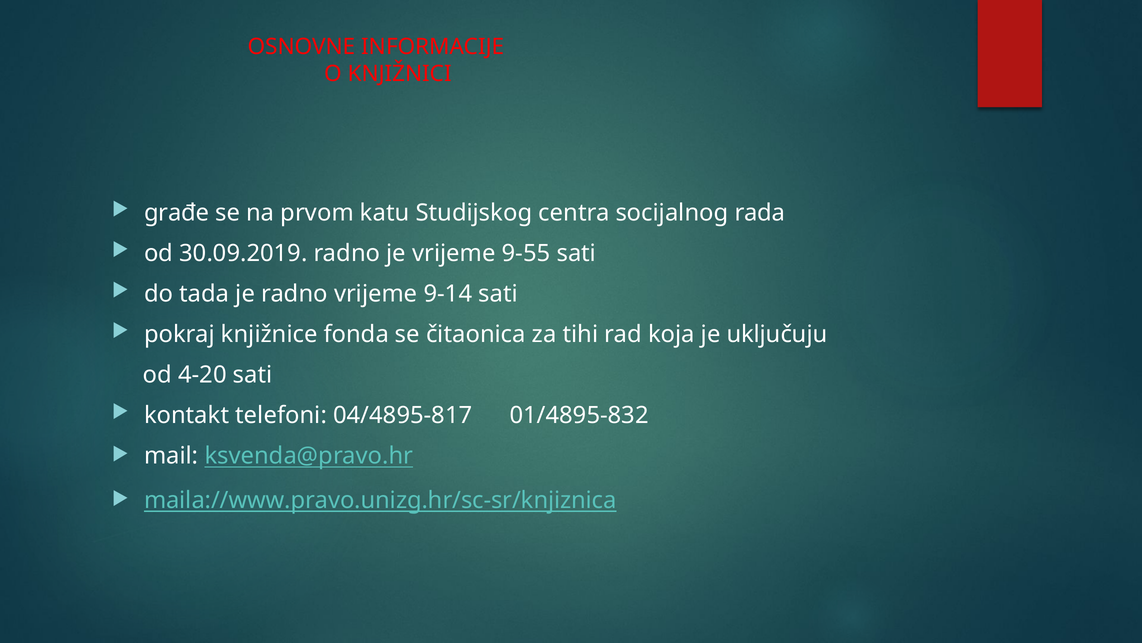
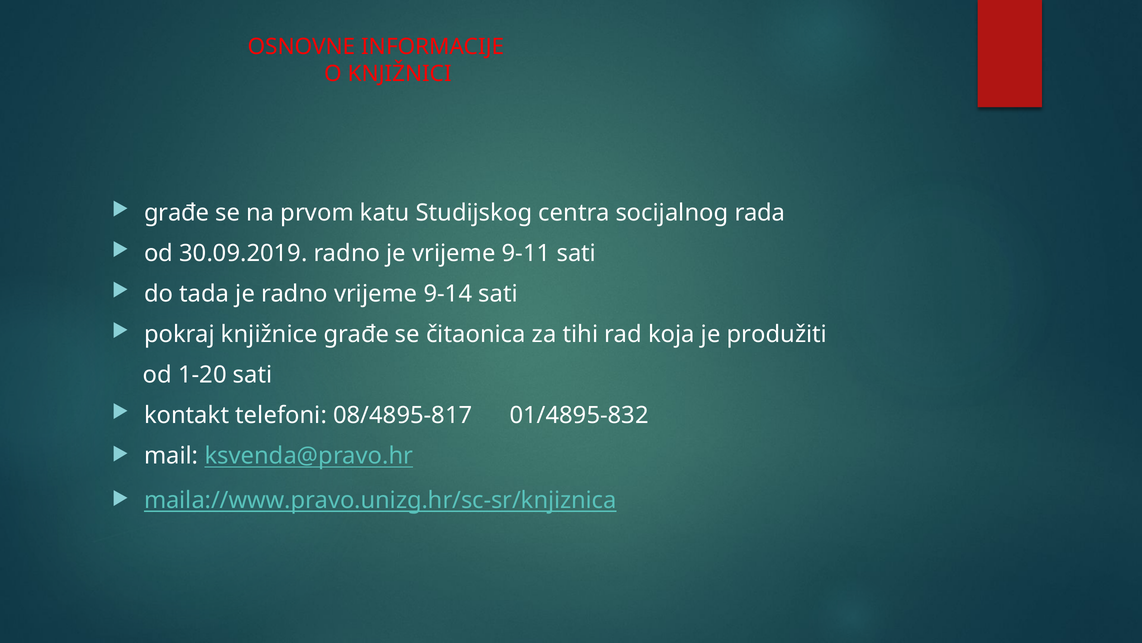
9-55: 9-55 -> 9-11 (526, 253)
knjižnice fonda: fonda -> građe (356, 334)
uključuju: uključuju -> produžiti (777, 334)
4-20: 4-20 -> 1-20 (202, 375)
04/4895-817: 04/4895-817 -> 08/4895-817 (403, 415)
